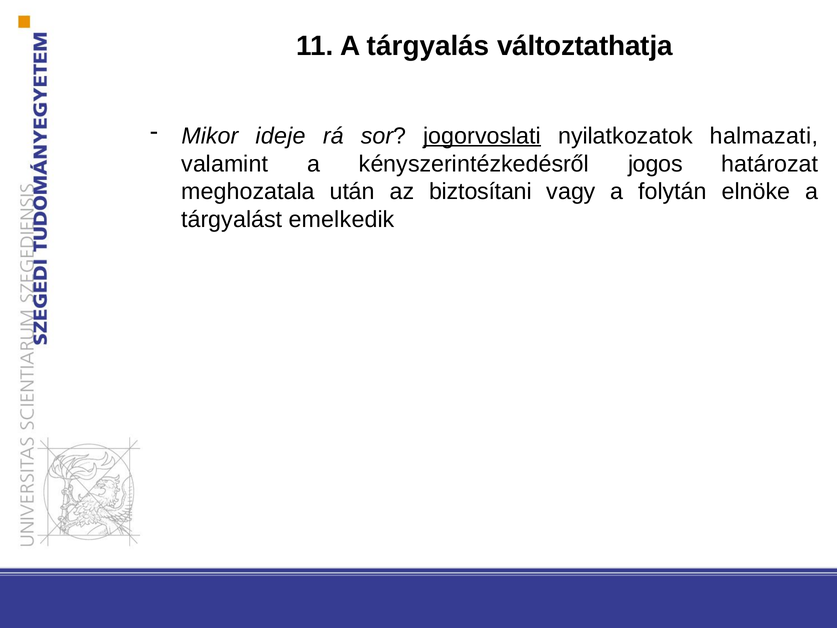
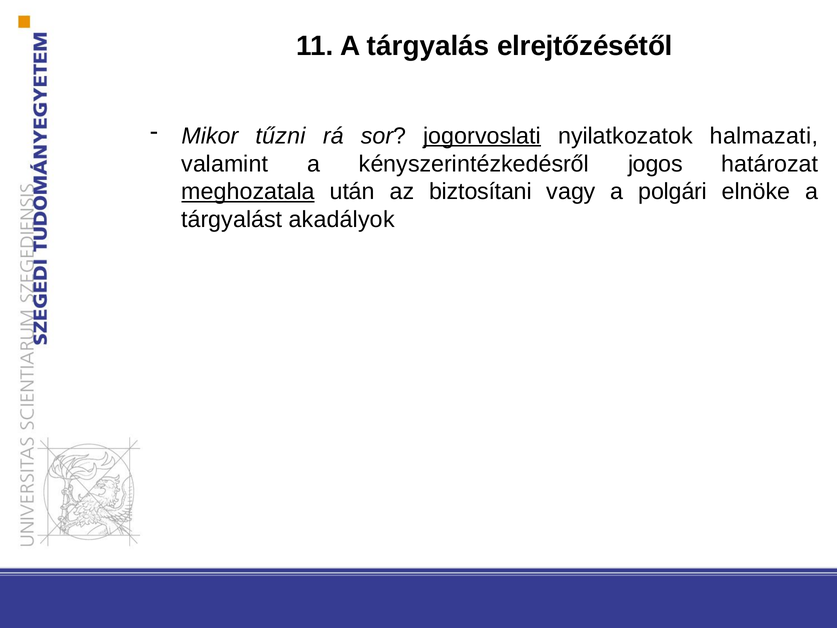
változtathatja: változtathatja -> elrejtőzésétől (585, 46)
ideje: ideje -> tűzni (281, 136)
meghozatala underline: none -> present (248, 192)
folytán: folytán -> polgári (673, 192)
emelkedik: emelkedik -> akadályok (342, 220)
